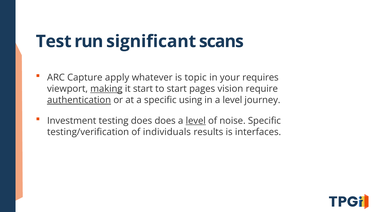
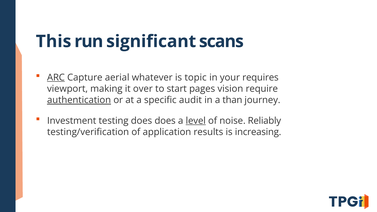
Test: Test -> This (54, 41)
ARC underline: none -> present (56, 77)
apply: apply -> aerial (117, 77)
making underline: present -> none (106, 89)
it start: start -> over (143, 89)
using: using -> audit (190, 100)
in a level: level -> than (232, 100)
noise Specific: Specific -> Reliably (264, 121)
individuals: individuals -> application (167, 132)
interfaces: interfaces -> increasing (258, 132)
